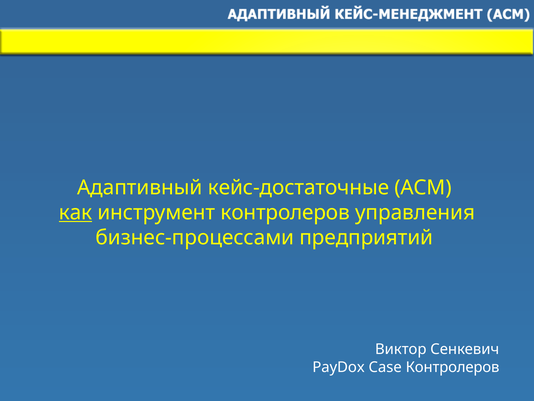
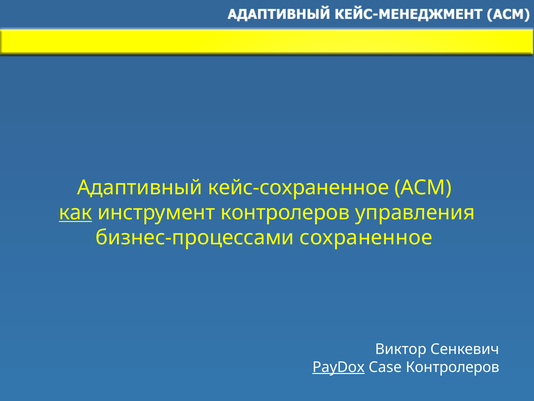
кейс-достаточные: кейс-достаточные -> кейс-сохраненное (298, 187)
предприятий: предприятий -> сохраненное (366, 237)
PayDox underline: none -> present (339, 367)
